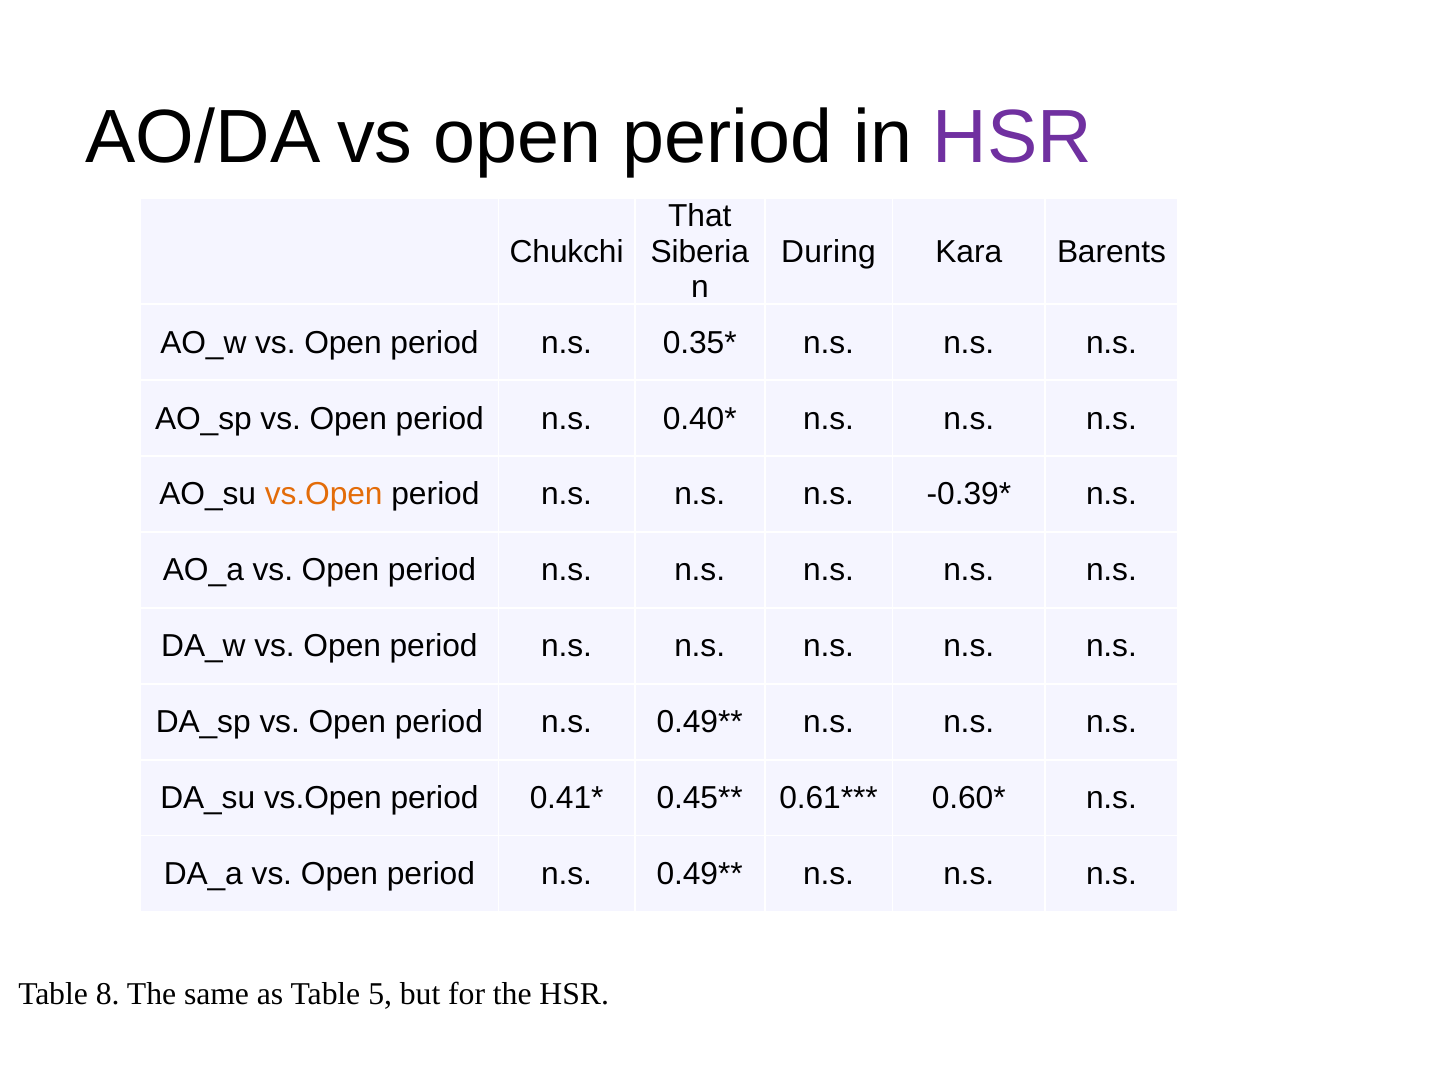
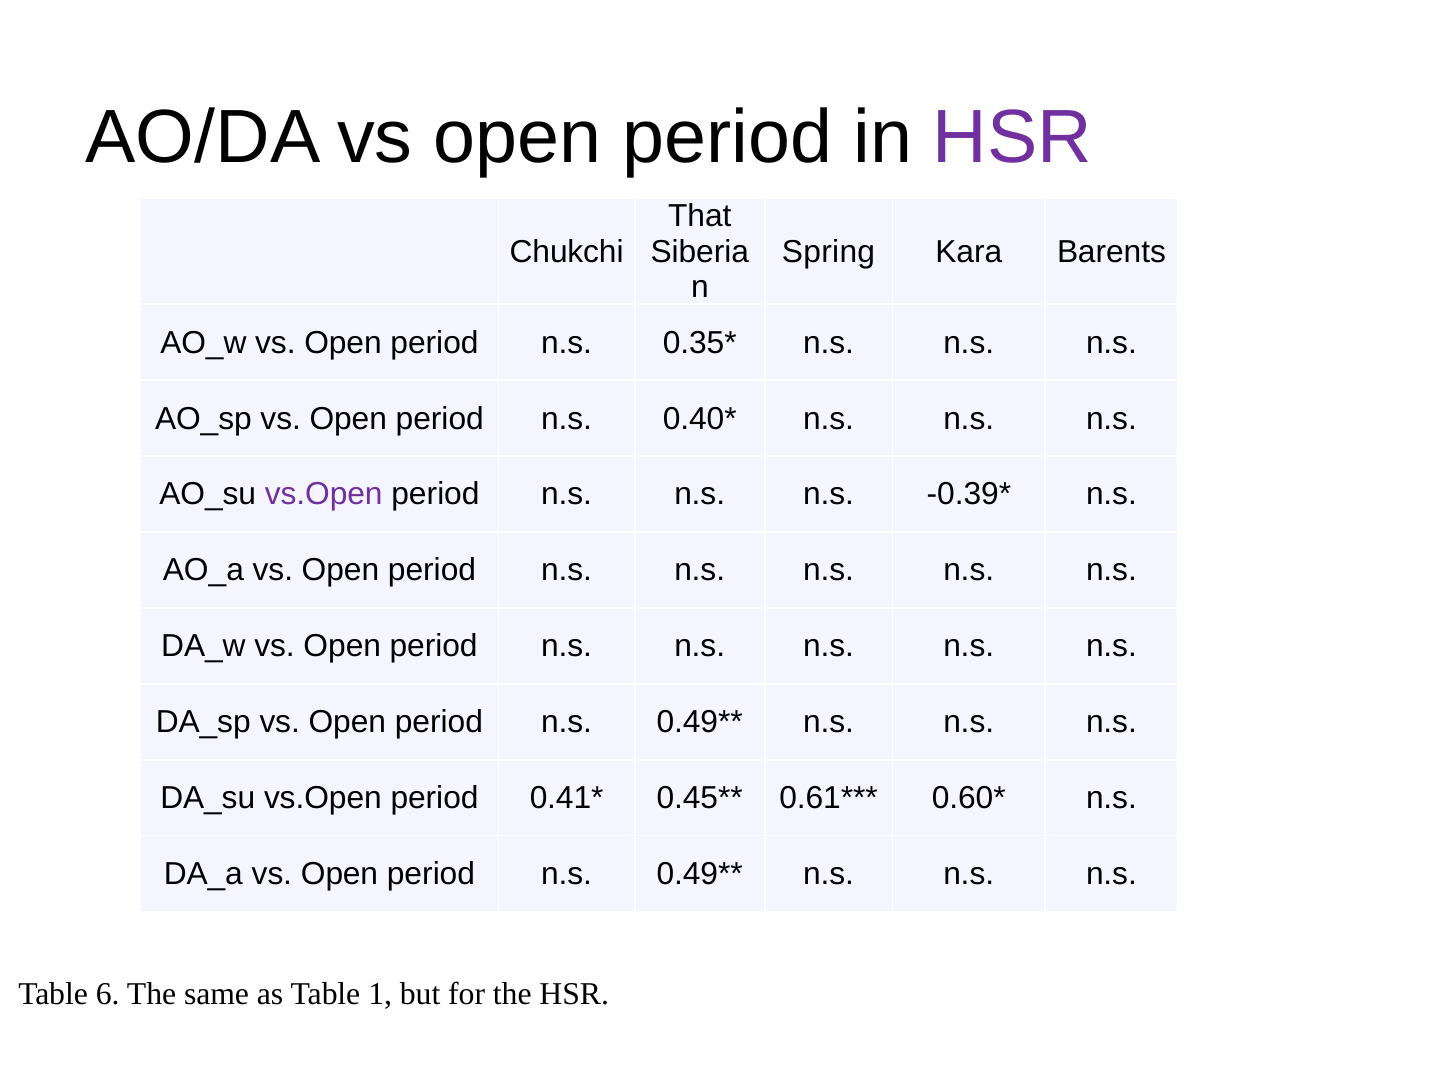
During: During -> Spring (828, 252)
vs.Open colour: orange -> purple (324, 494)
8: 8 -> 6 (108, 994)
5: 5 -> 1 (380, 994)
